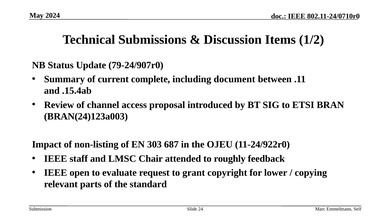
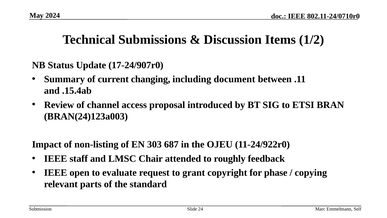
79-24/907r0: 79-24/907r0 -> 17-24/907r0 (136, 65)
complete: complete -> changing (151, 79)
lower: lower -> phase (276, 172)
